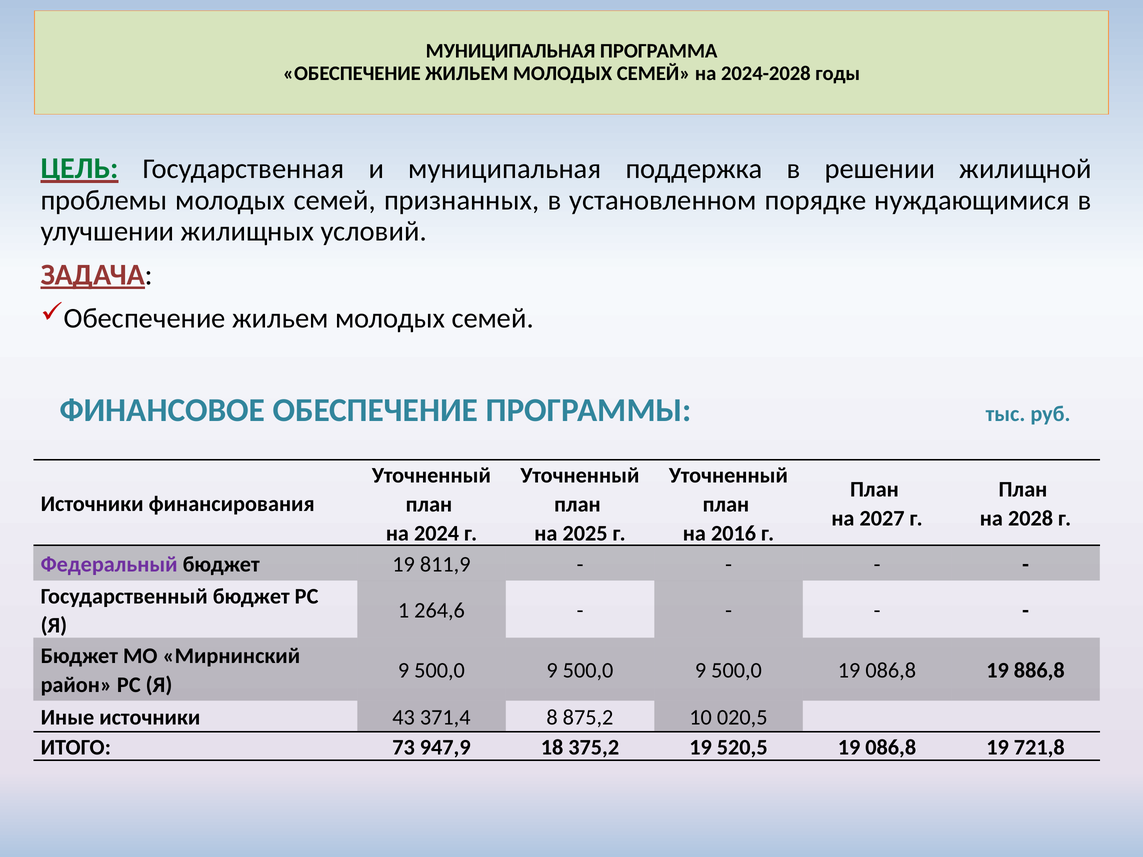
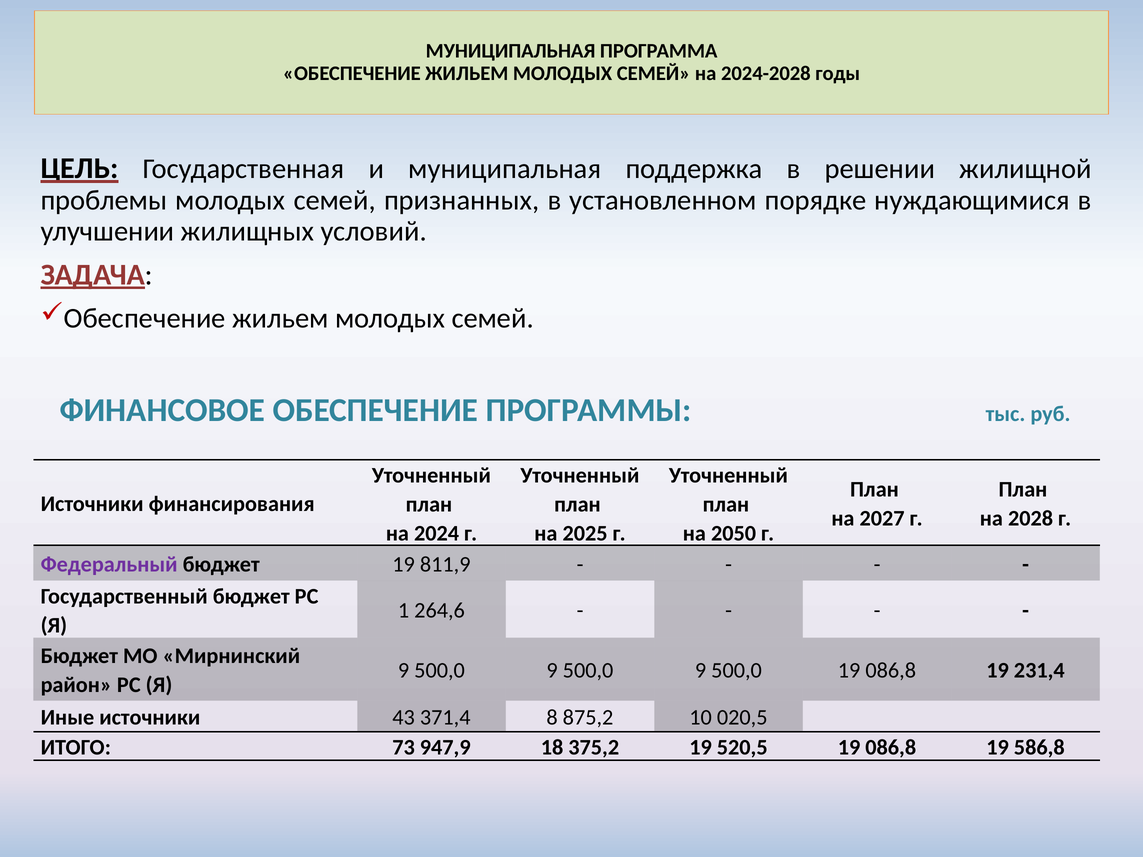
ЦЕЛЬ colour: green -> black (79, 169)
2016: 2016 -> 2050 (734, 533)
886,8: 886,8 -> 231,4 (1039, 671)
721,8: 721,8 -> 586,8 (1039, 748)
